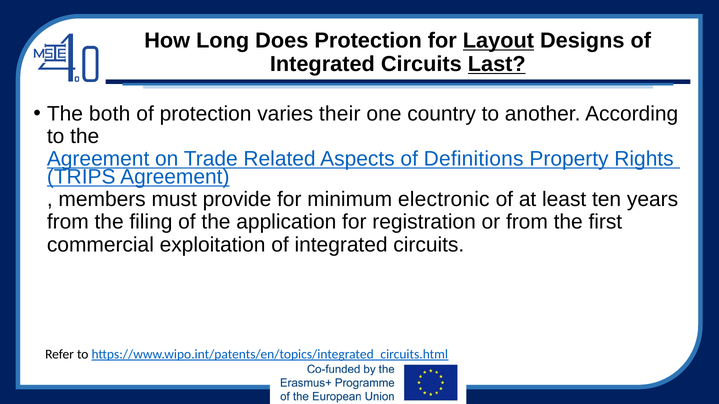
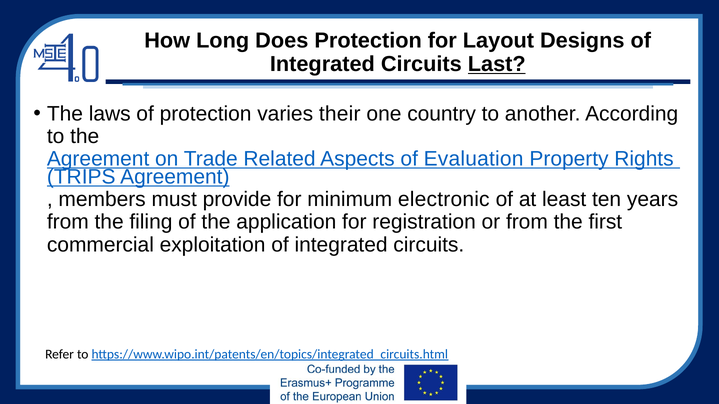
Layout underline: present -> none (498, 41)
both: both -> laws (110, 114)
Definitions: Definitions -> Evaluation (474, 159)
